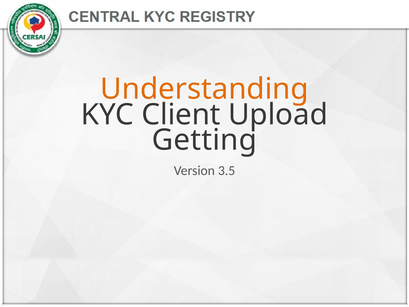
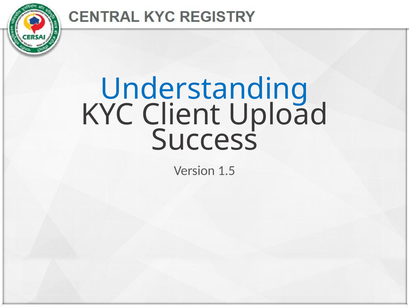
Understanding colour: orange -> blue (204, 89)
Getting: Getting -> Success (205, 140)
3.5: 3.5 -> 1.5 (227, 170)
